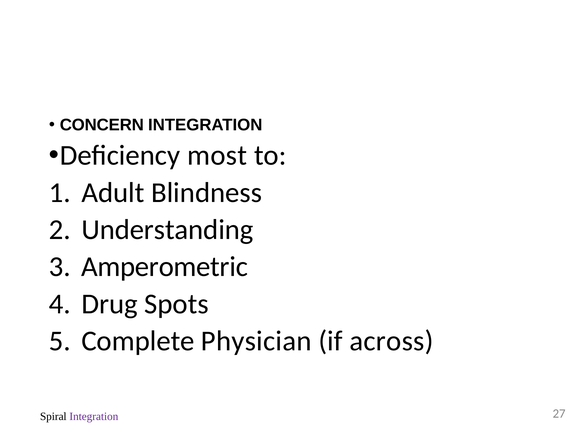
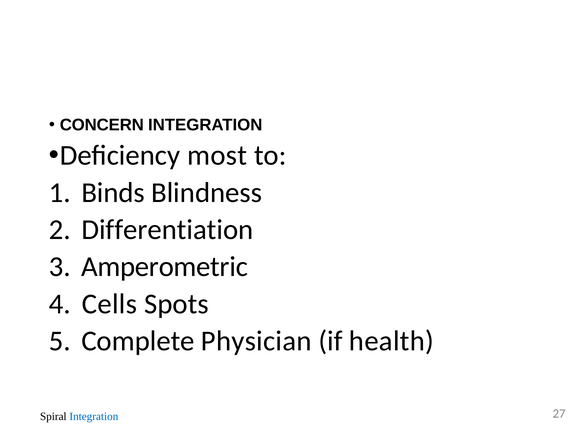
Adult: Adult -> Binds (113, 193)
Understanding: Understanding -> Differentiation (167, 230)
Drug: Drug -> Cells (109, 304)
across: across -> health (391, 341)
Integration colour: purple -> blue (94, 416)
